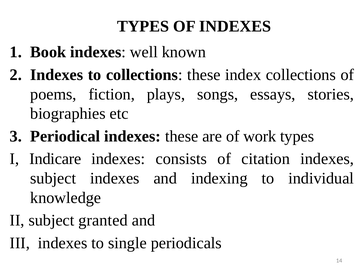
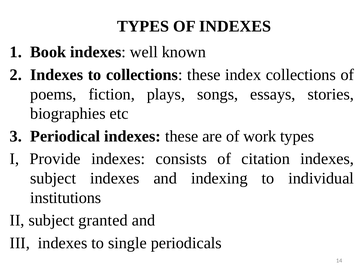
Indicare: Indicare -> Provide (55, 159)
knowledge: knowledge -> institutions (66, 198)
